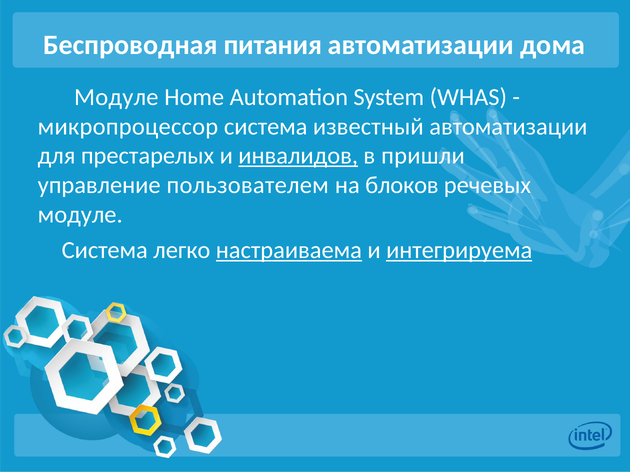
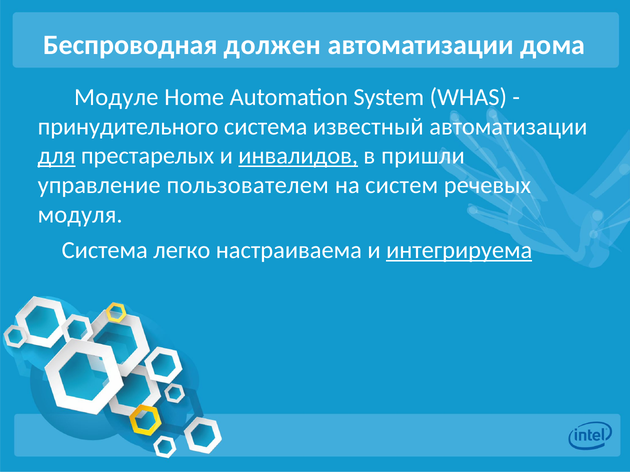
питания: питания -> должен (273, 45)
микропроцессор: микропроцессор -> принудительного (128, 127)
для underline: none -> present (57, 156)
блоков: блоков -> систем (402, 185)
модуле: модуле -> модуля (80, 215)
настраиваема underline: present -> none (289, 250)
